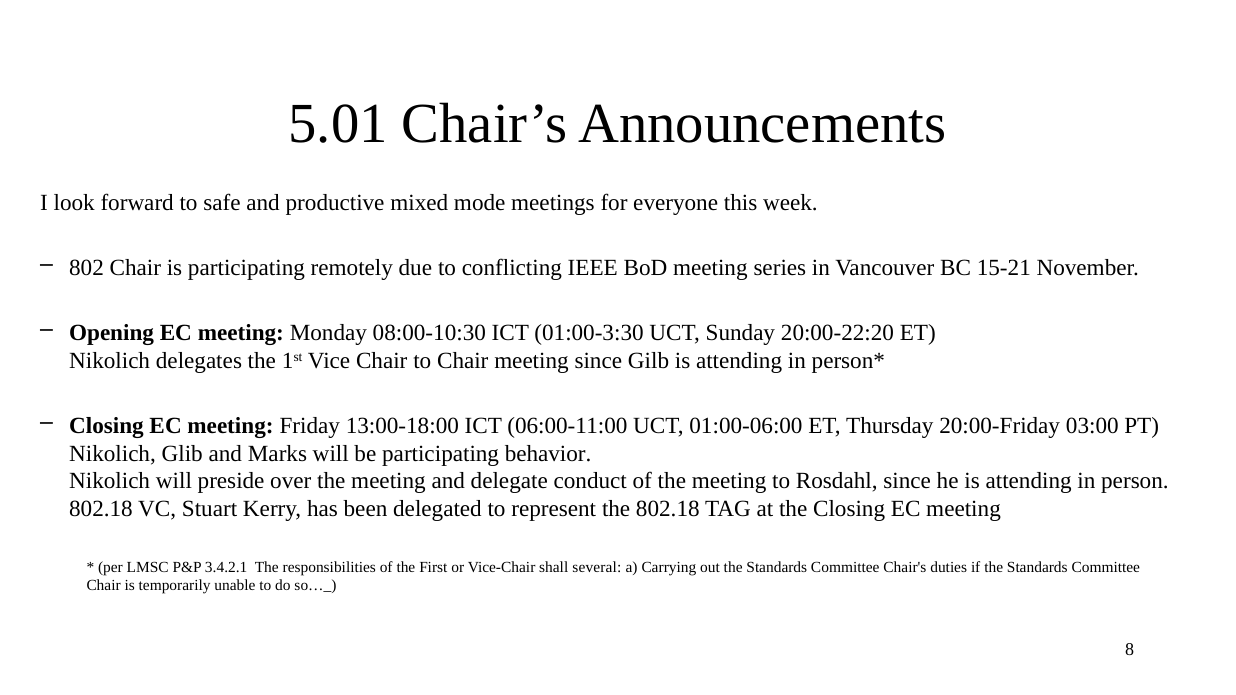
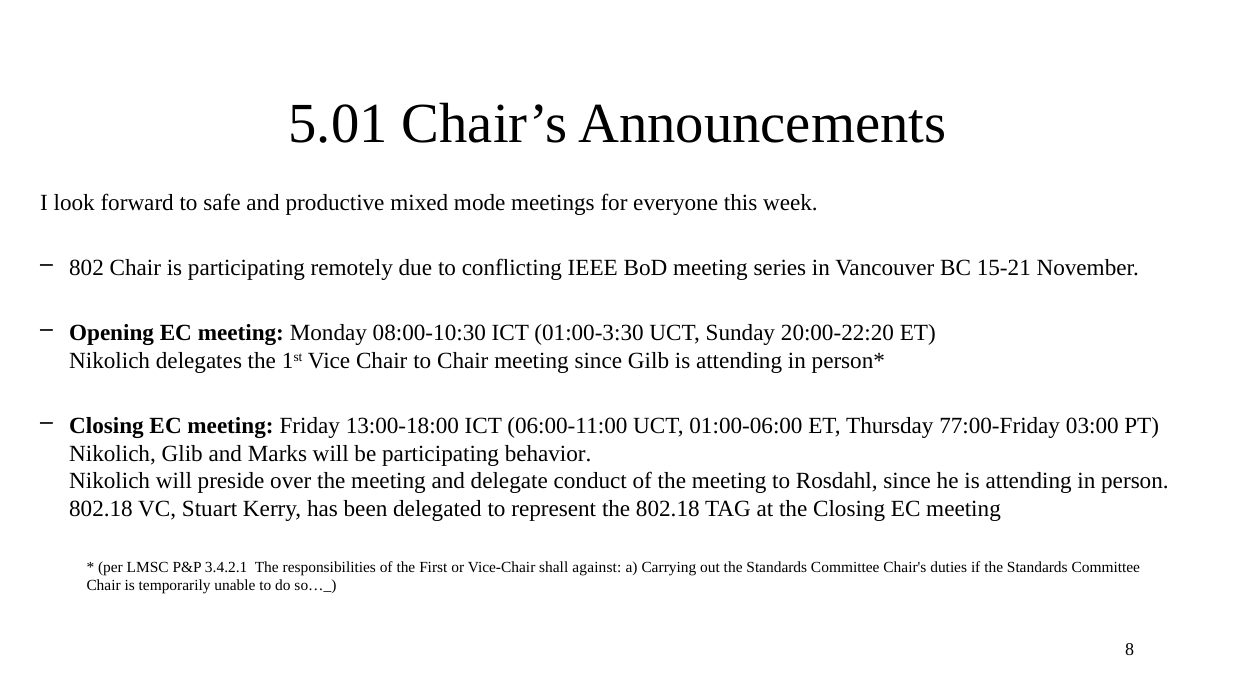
20:00-Friday: 20:00-Friday -> 77:00-Friday (1000, 426)
several: several -> against (597, 567)
